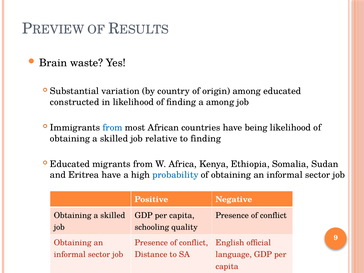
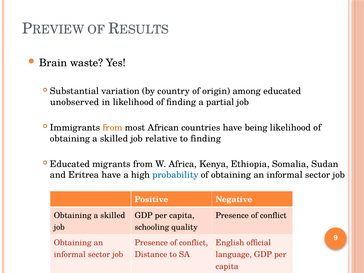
constructed: constructed -> unobserved (75, 102)
a among: among -> partial (220, 102)
from colour: blue -> orange (113, 128)
